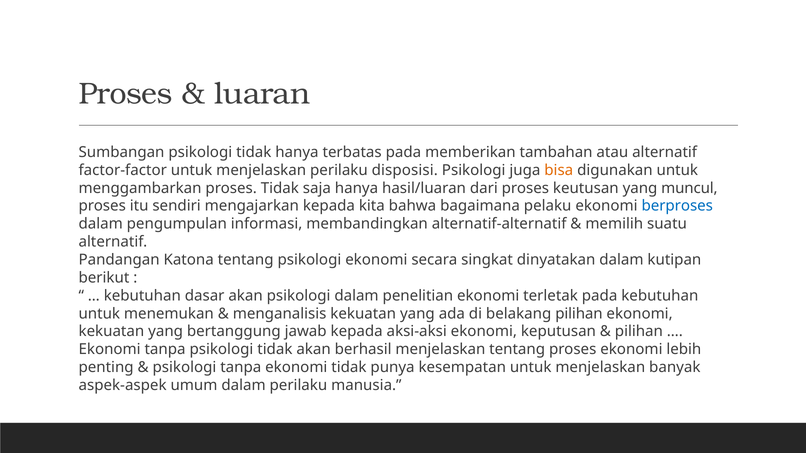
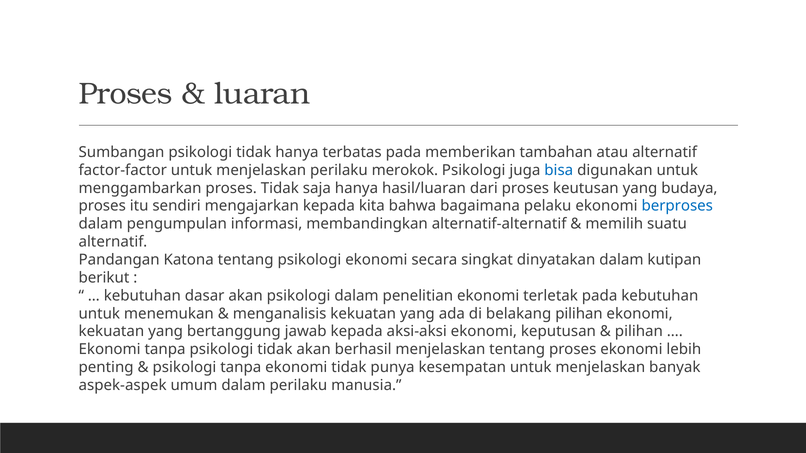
disposisi: disposisi -> merokok (405, 170)
bisa colour: orange -> blue (559, 170)
muncul: muncul -> budaya (689, 188)
